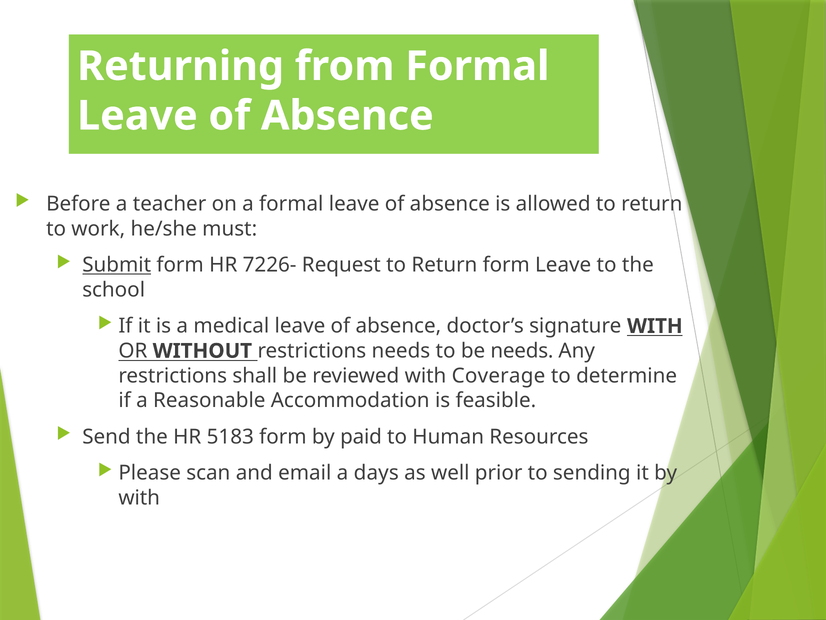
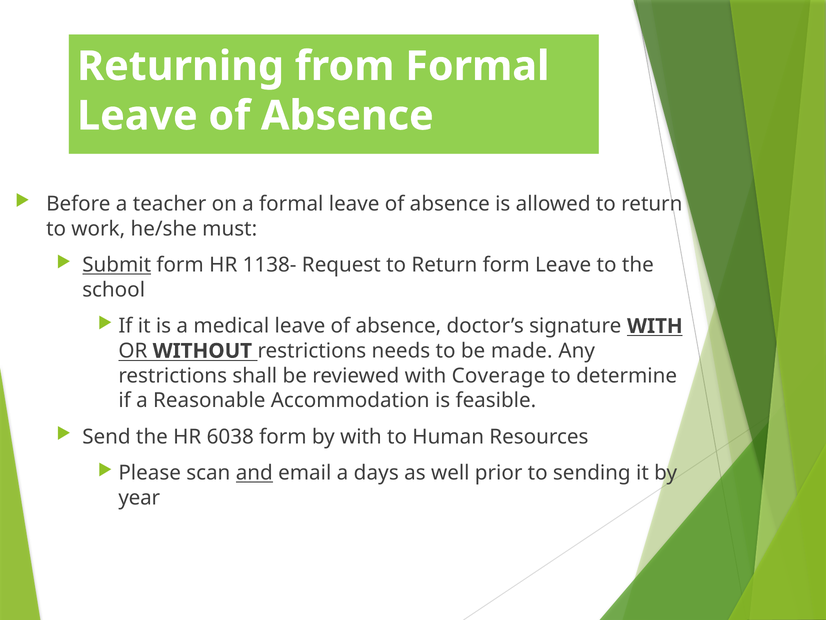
7226-: 7226- -> 1138- (270, 265)
be needs: needs -> made (522, 351)
5183: 5183 -> 6038 (230, 436)
by paid: paid -> with (361, 436)
and underline: none -> present (254, 473)
with: with -> year (139, 498)
